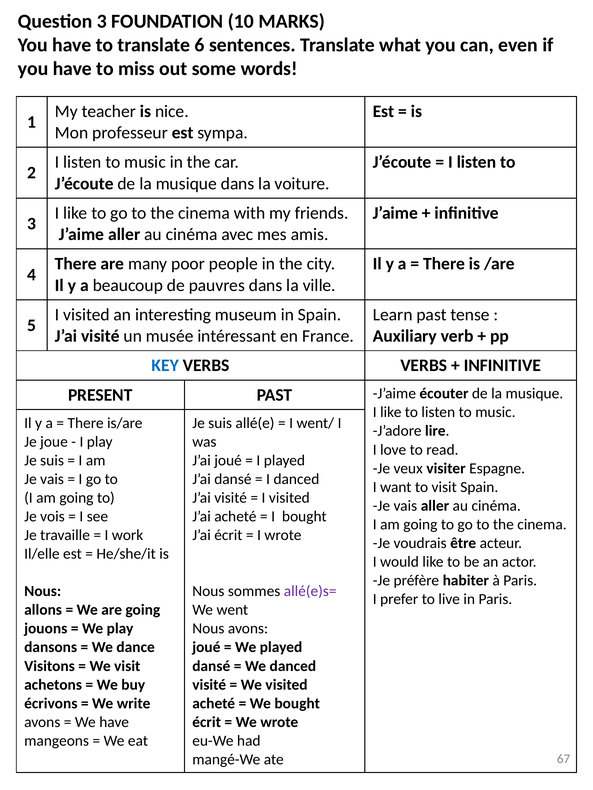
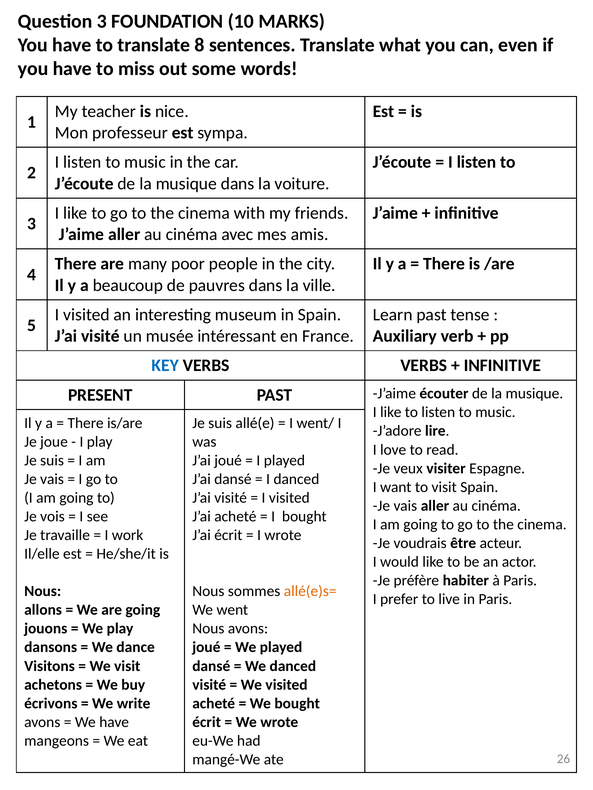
6: 6 -> 8 (200, 45)
allé(e)s= colour: purple -> orange (310, 592)
67: 67 -> 26 (564, 760)
